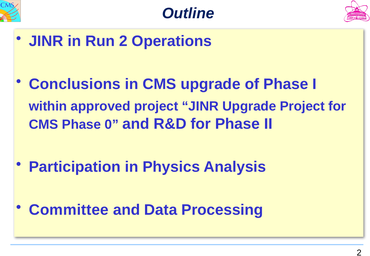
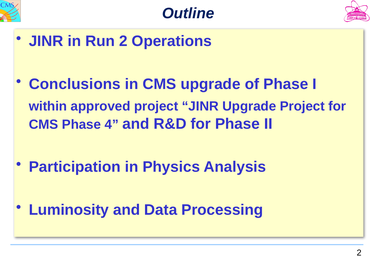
0: 0 -> 4 (112, 124)
Committee: Committee -> Luminosity (69, 210)
